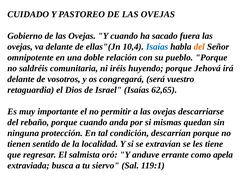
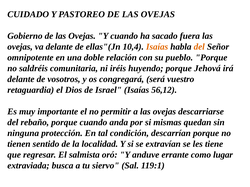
Isaías colour: blue -> orange (157, 47)
62,65: 62,65 -> 56,12 (164, 90)
apela: apela -> lugar (223, 155)
